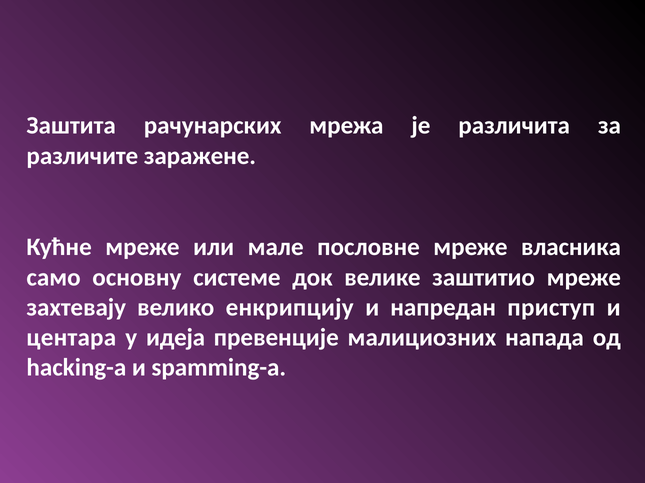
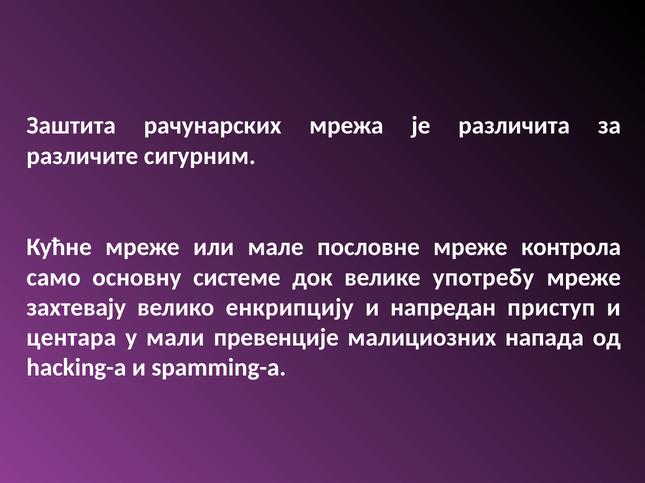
заражене: заражене -> сигурним (200, 156)
власника: власника -> контрола (571, 248)
заштитио: заштитио -> употребу (483, 278)
идеја: идеја -> мали (175, 338)
